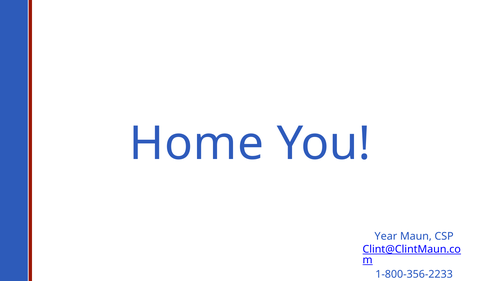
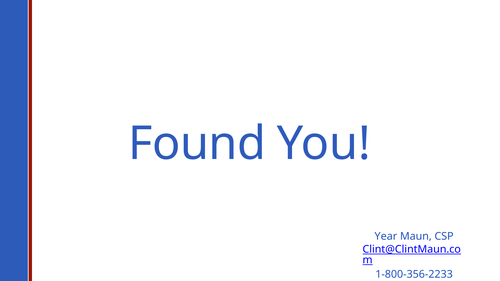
Home: Home -> Found (197, 144)
